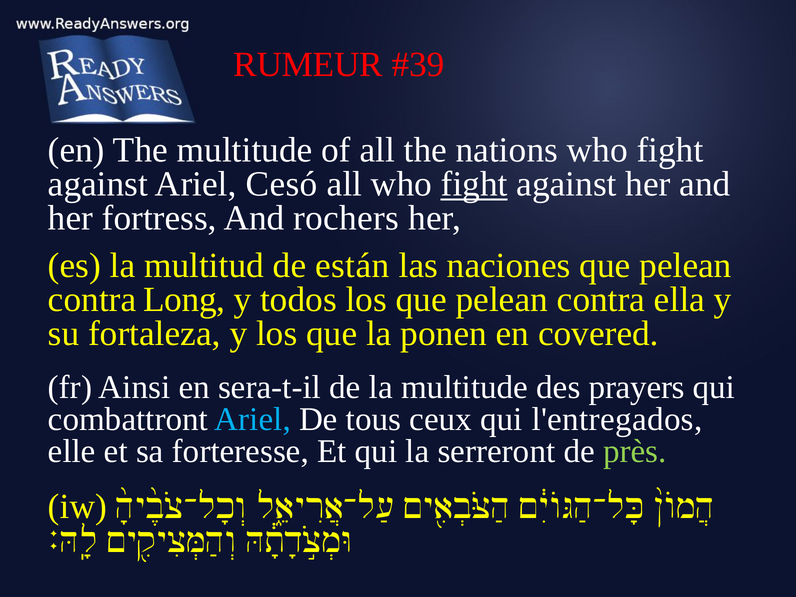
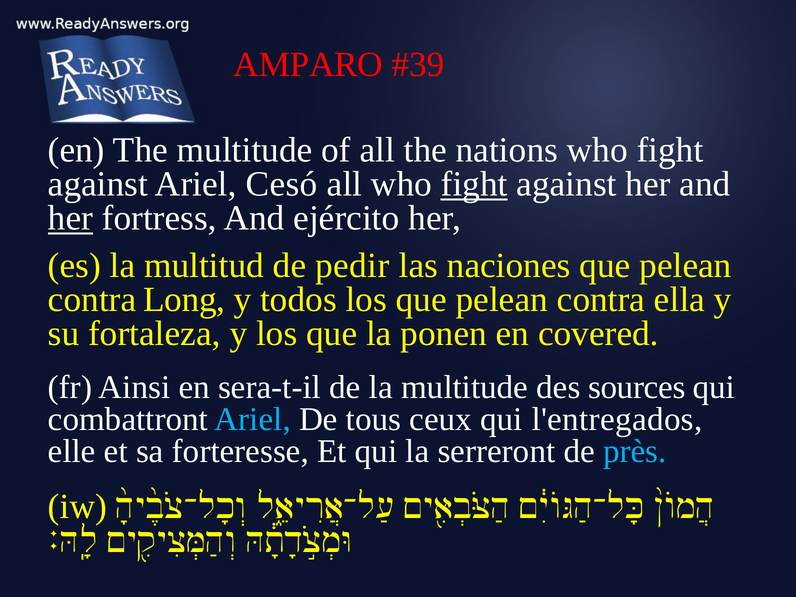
RUMEUR: RUMEUR -> AMPARO (308, 65)
her underline: none -> present (70, 218)
rochers: rochers -> ejército (346, 218)
están: están -> pedir (352, 266)
prayers: prayers -> sources (637, 387)
près colour: light green -> light blue (635, 451)
